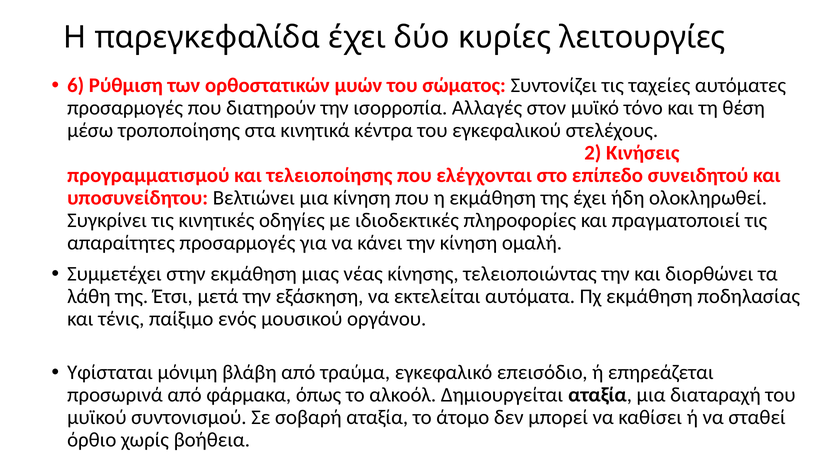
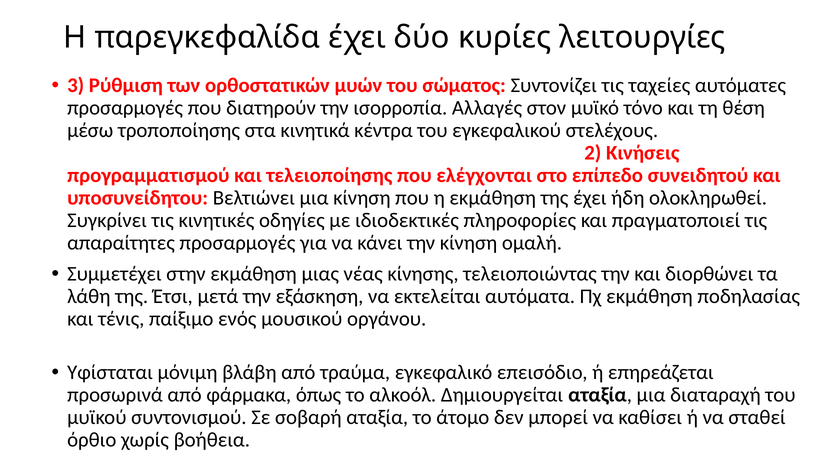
6: 6 -> 3 (76, 86)
